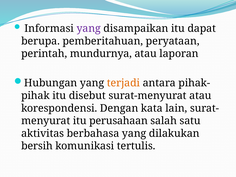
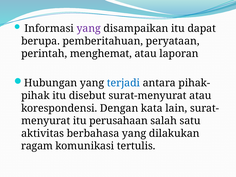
mundurnya: mundurnya -> menghemat (101, 54)
terjadi colour: orange -> blue (123, 83)
bersih: bersih -> ragam (37, 146)
